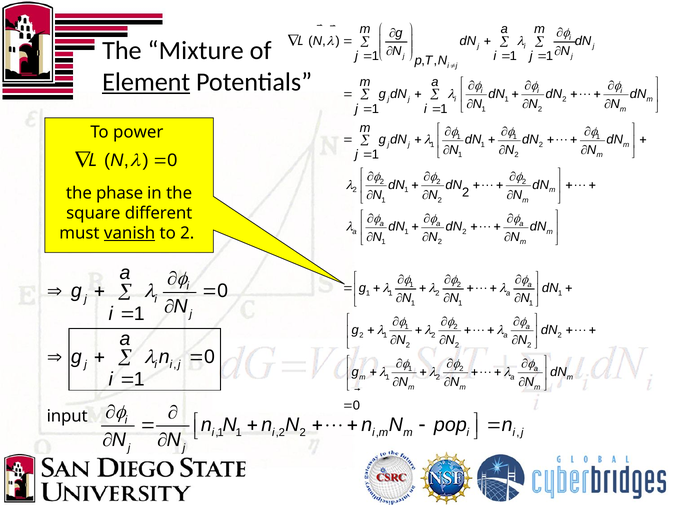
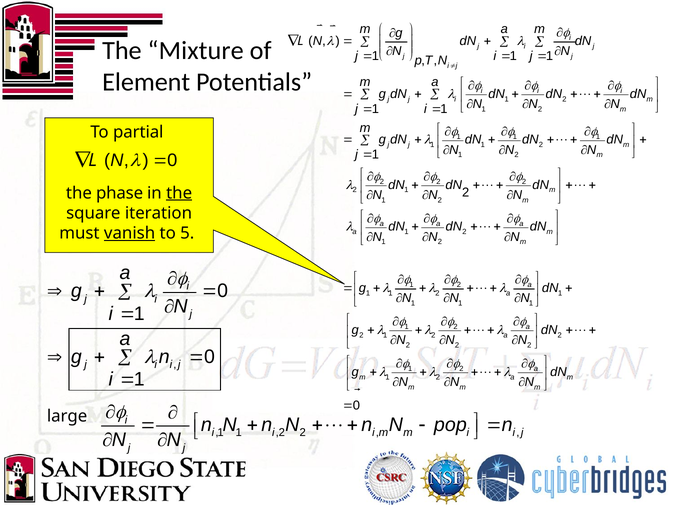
Element underline: present -> none (146, 82)
power: power -> partial (138, 133)
the underline: none -> present (179, 193)
different: different -> iteration (158, 213)
to 2: 2 -> 5 (187, 234)
input: input -> large (67, 416)
